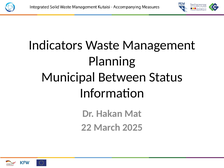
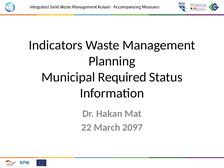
Between: Between -> Required (122, 77)
2025: 2025 -> 2097 (133, 128)
